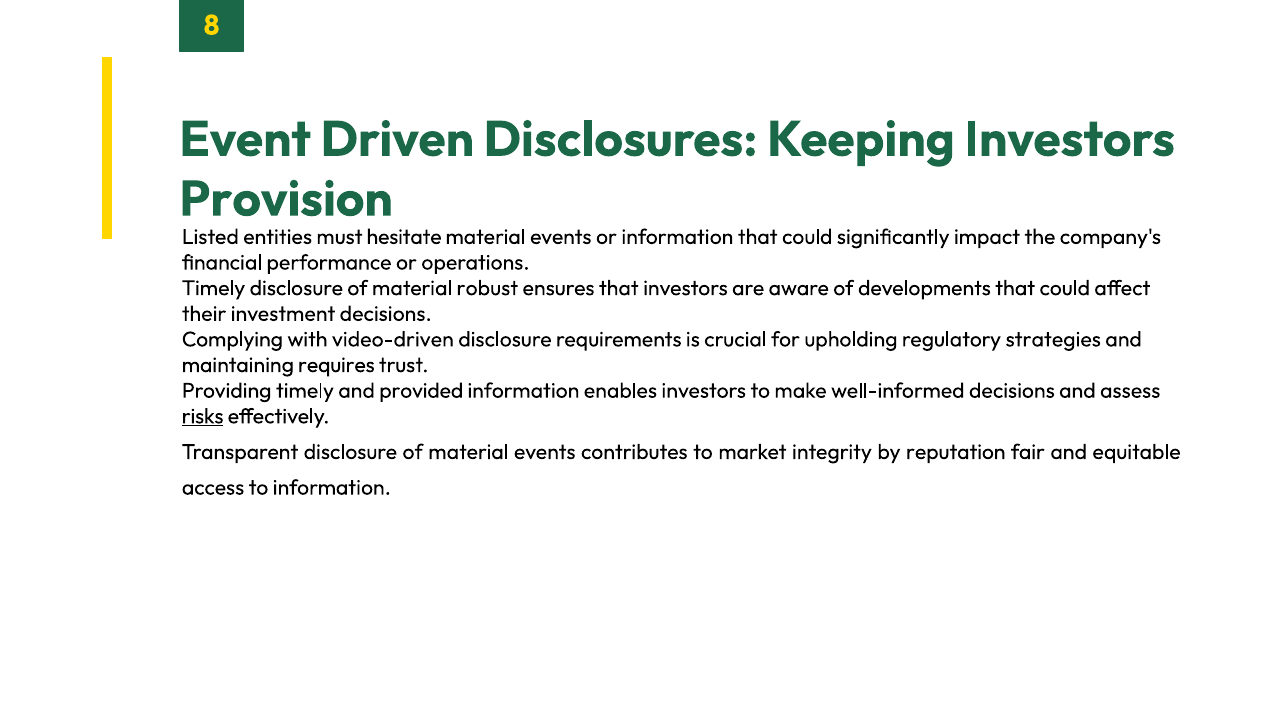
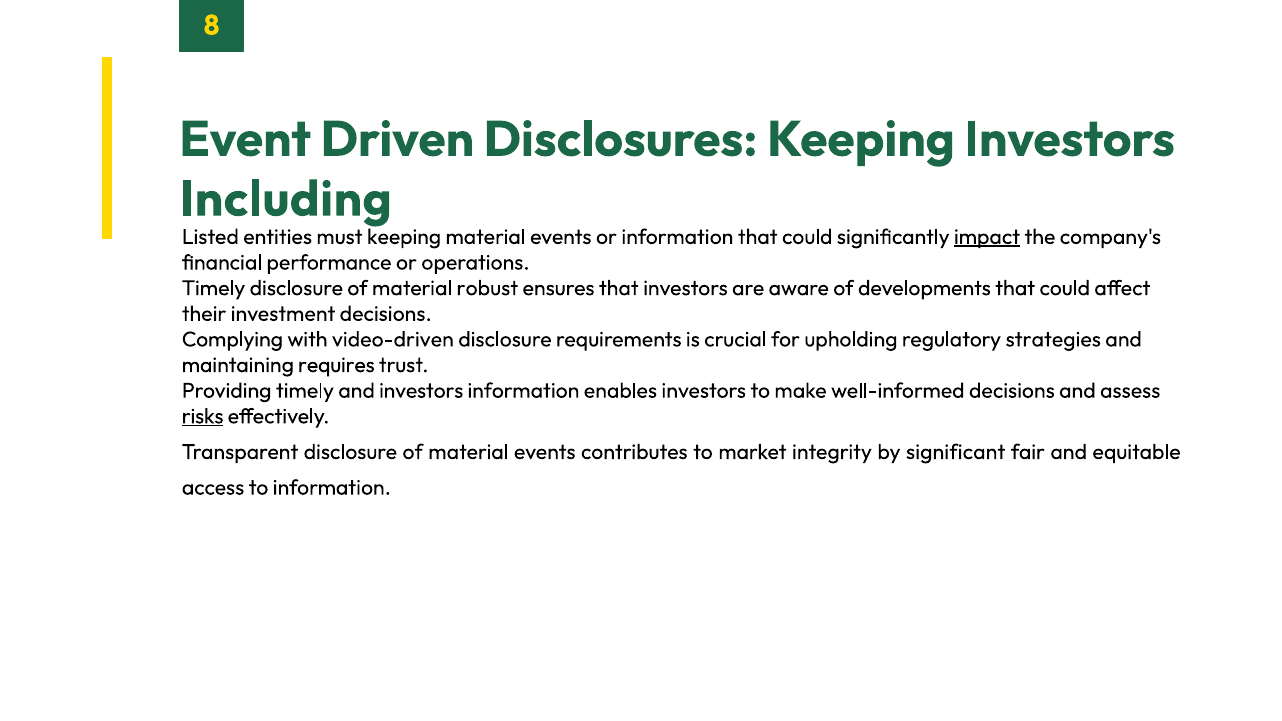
Provision: Provision -> Including (286, 199)
must hesitate: hesitate -> keeping (404, 237)
impact underline: none -> present (987, 237)
and provided: provided -> investors (421, 391)
reputation: reputation -> significant (956, 452)
